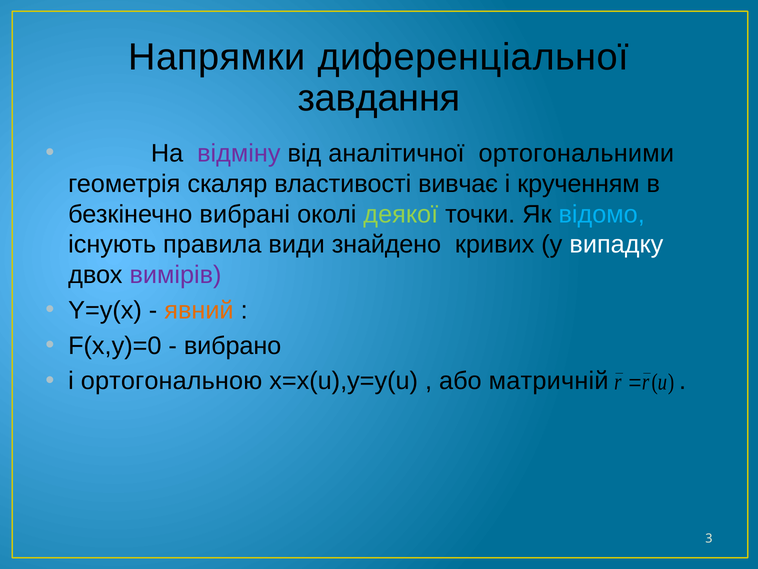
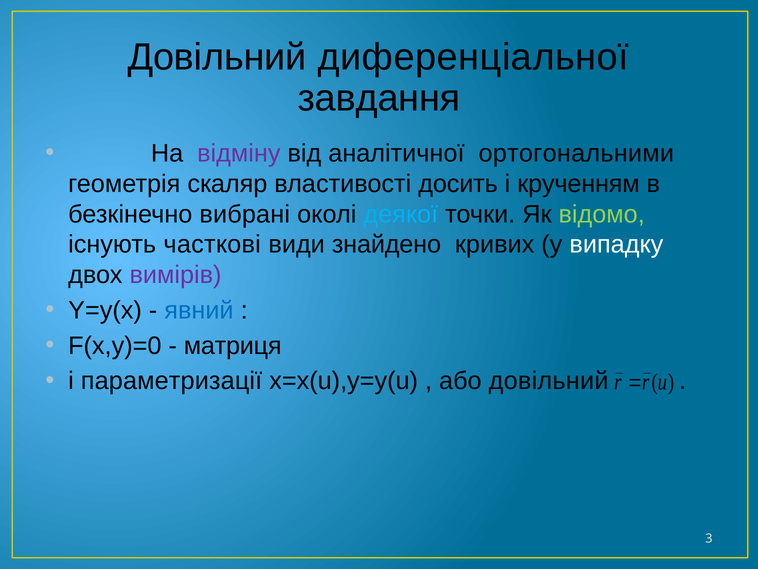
Напрямки: Напрямки -> Довільний (217, 57)
вивчає: вивчає -> досить (458, 184)
деякої colour: light green -> light blue (401, 214)
відомо colour: light blue -> light green (602, 214)
правила: правила -> часткові (212, 244)
явний colour: orange -> blue (199, 310)
вибрано: вибрано -> матриця (233, 345)
ортогональною: ортогональною -> параметризації (172, 381)
або матричній: матричній -> довільний (549, 381)
